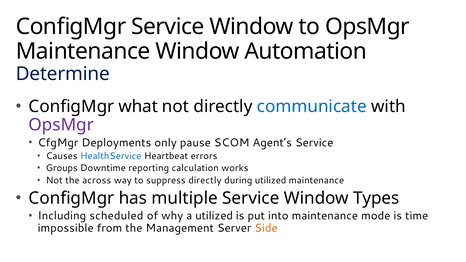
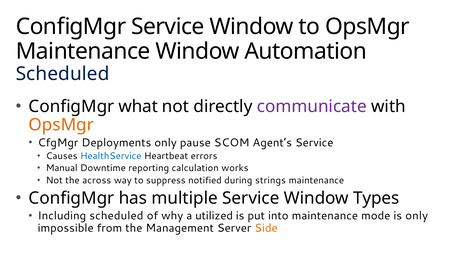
Determine: Determine -> Scheduled (63, 74)
communicate colour: blue -> purple (312, 106)
OpsMgr colour: purple -> orange (61, 125)
Groups: Groups -> Manual (62, 168)
suppress directly: directly -> notified (205, 180)
during utilized: utilized -> strings (270, 180)
is time: time -> only (417, 216)
